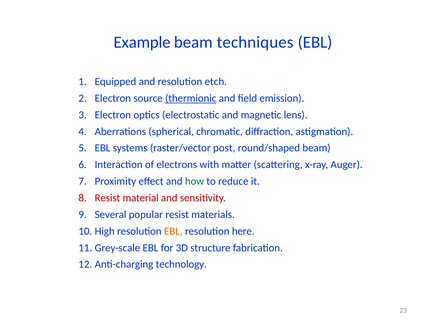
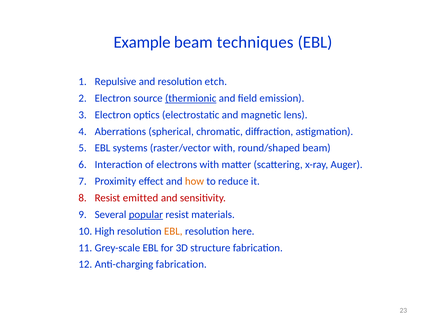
Equipped: Equipped -> Repulsive (116, 82)
raster/vector post: post -> with (224, 148)
how colour: green -> orange (194, 181)
material: material -> emitted (141, 198)
popular underline: none -> present (146, 214)
technology: technology -> fabrication (181, 264)
